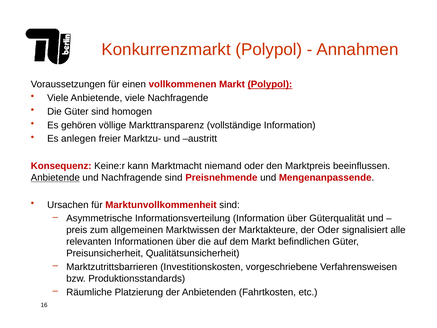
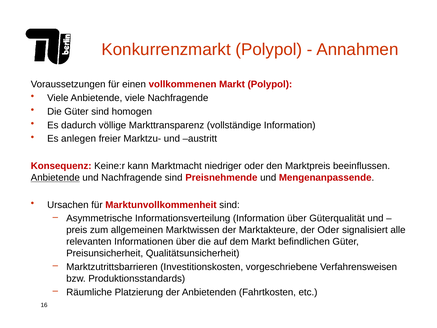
Polypol underline: present -> none (270, 84)
gehören: gehören -> dadurch (79, 125)
niemand: niemand -> niedriger (223, 166)
